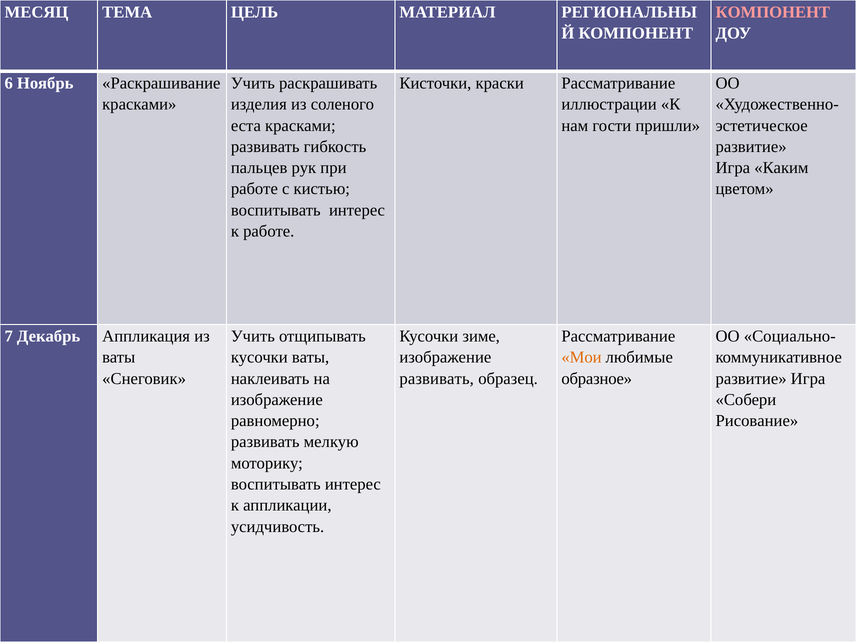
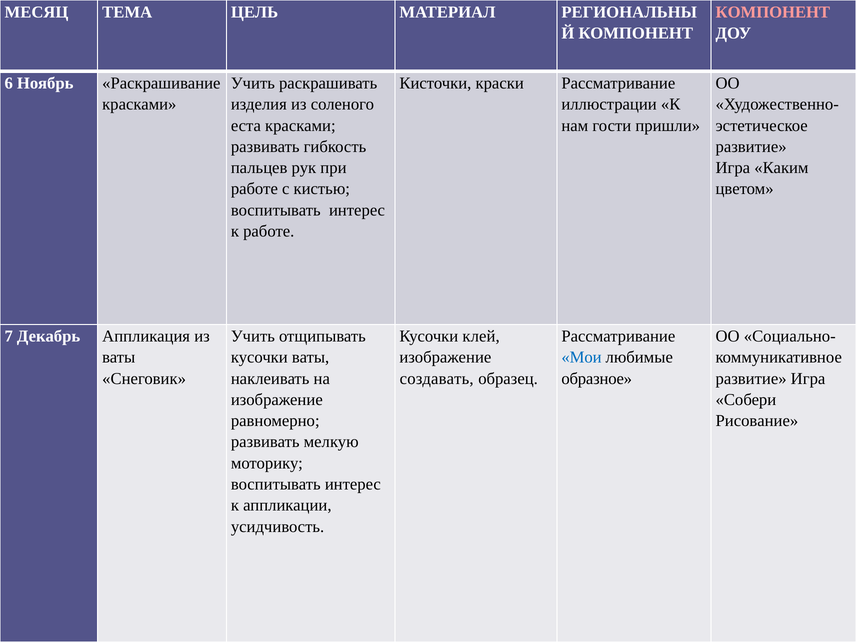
зиме: зиме -> клей (481, 336)
Мои colour: orange -> blue (582, 357)
развивать: развивать -> создавать (437, 379)
